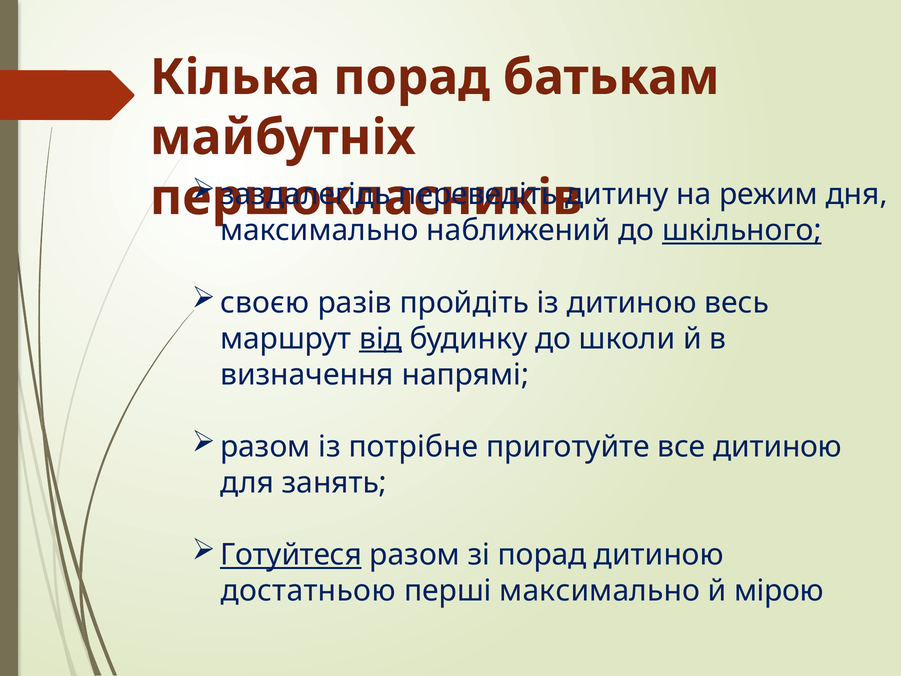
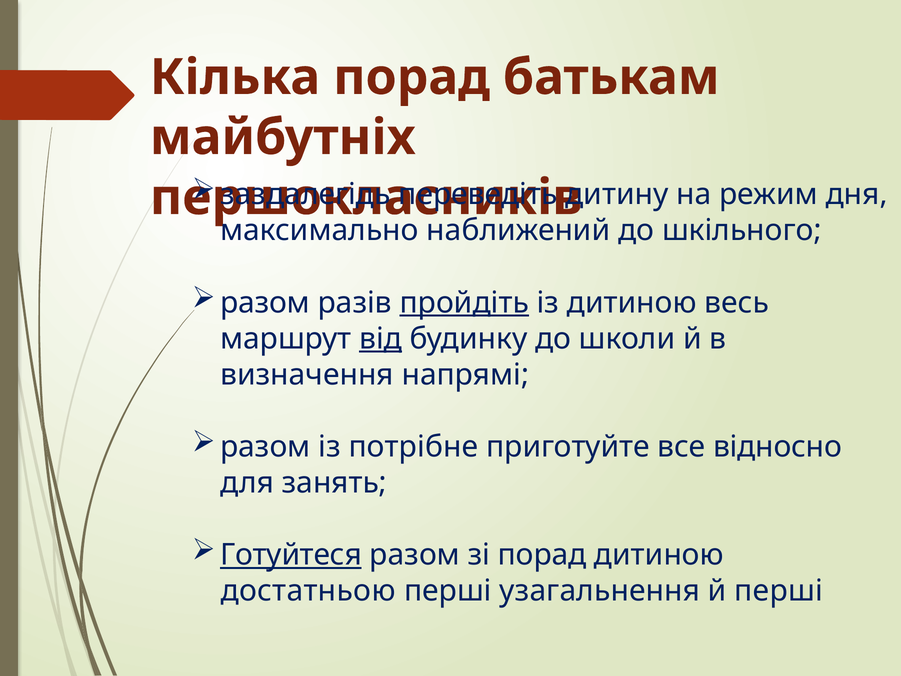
шкільного underline: present -> none (742, 230)
своєю: своєю -> разом (265, 302)
пройдіть underline: none -> present (464, 302)
все дитиною: дитиною -> відносно (778, 447)
перші максимально: максимально -> узагальнення (600, 591)
й мірою: мірою -> перші (779, 591)
